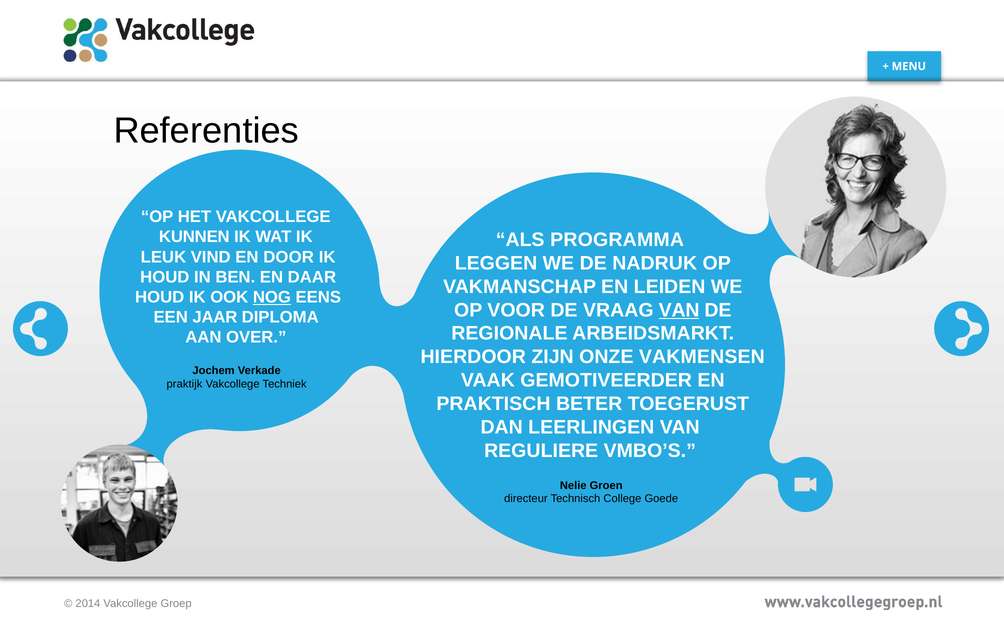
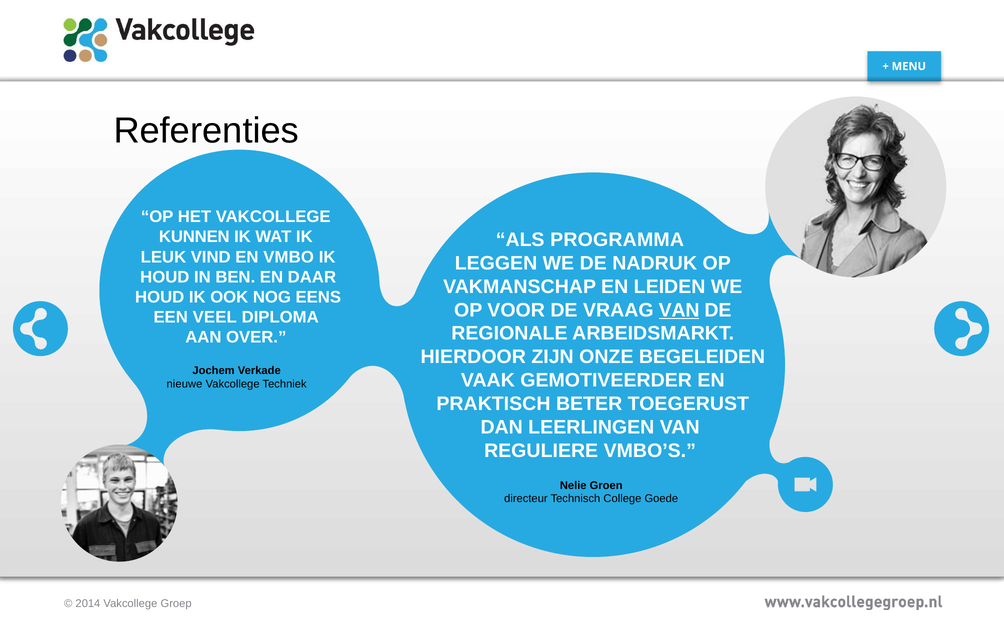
DOOR: DOOR -> VMBO (289, 257)
NOG underline: present -> none (272, 297)
JAAR: JAAR -> VEEL (215, 317)
VAKMENSEN: VAKMENSEN -> BEGELEIDEN (702, 357)
praktijk: praktijk -> nieuwe (184, 384)
